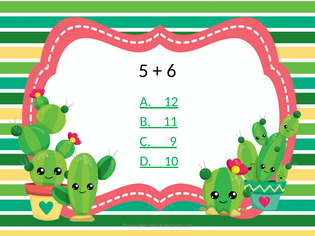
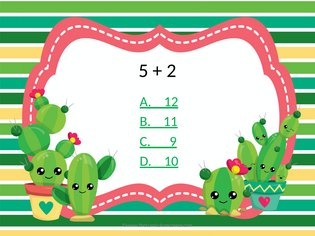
6: 6 -> 2 (171, 71)
